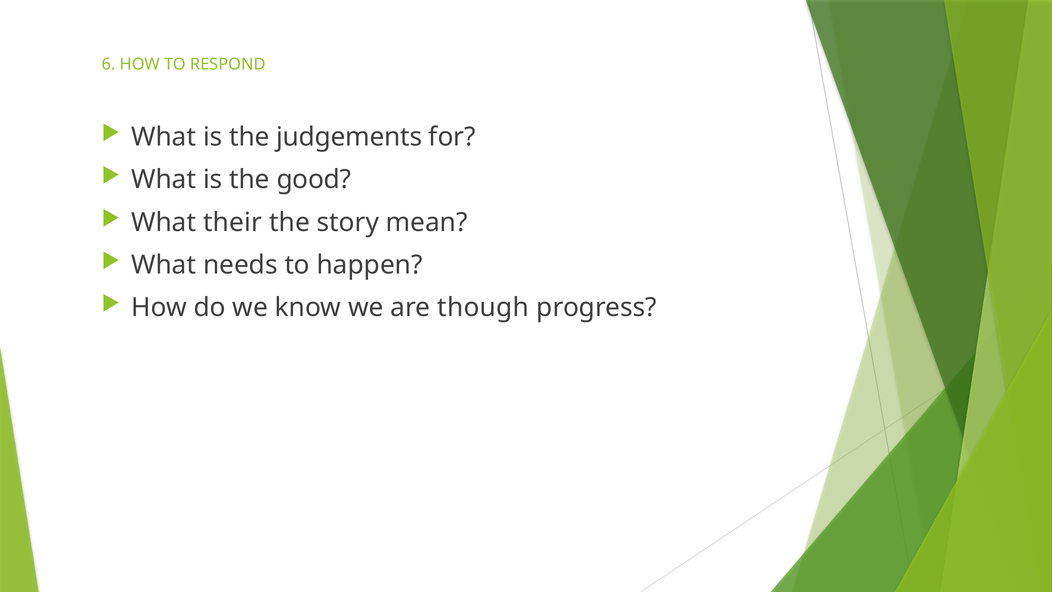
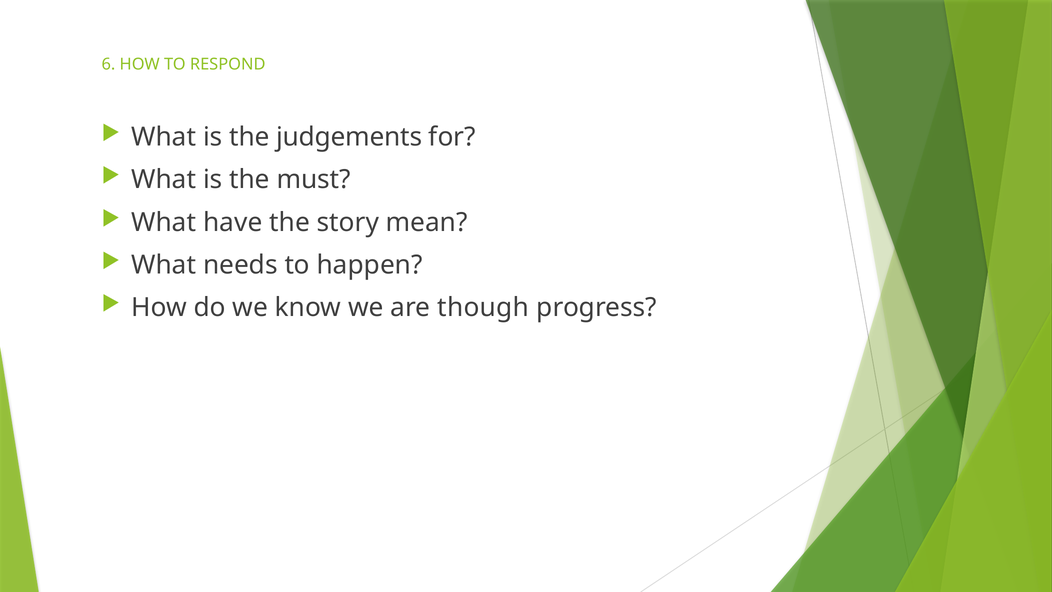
good: good -> must (314, 180)
their: their -> have (233, 222)
